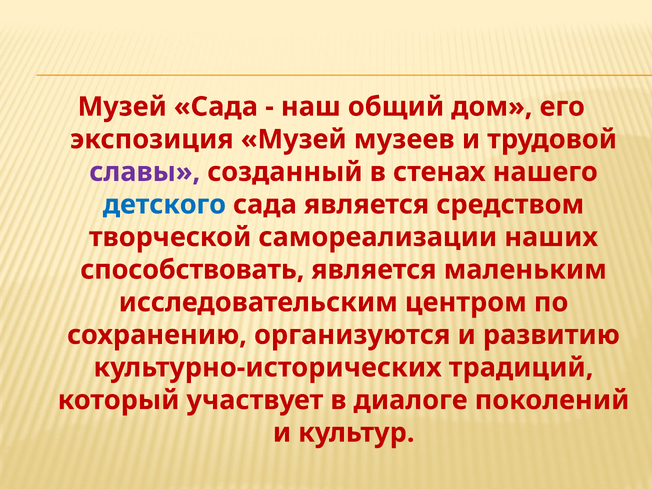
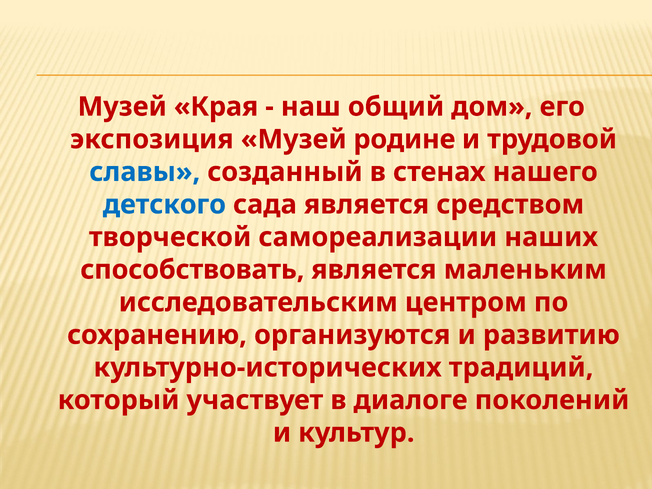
Музей Сада: Сада -> Края (216, 107)
музеев: музеев -> родине (404, 139)
славы colour: purple -> blue (145, 172)
